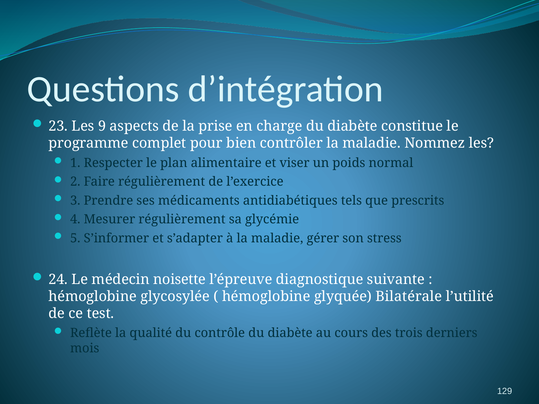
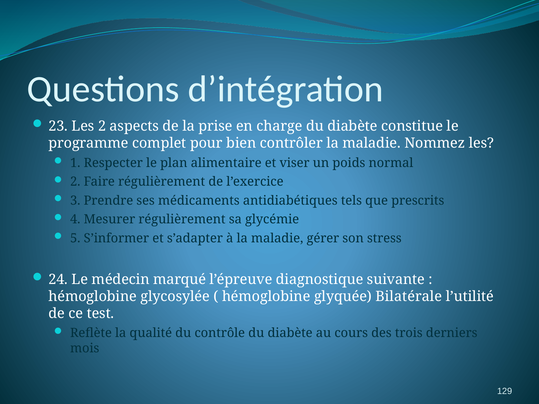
Les 9: 9 -> 2 (102, 126)
noisette: noisette -> marqué (180, 280)
